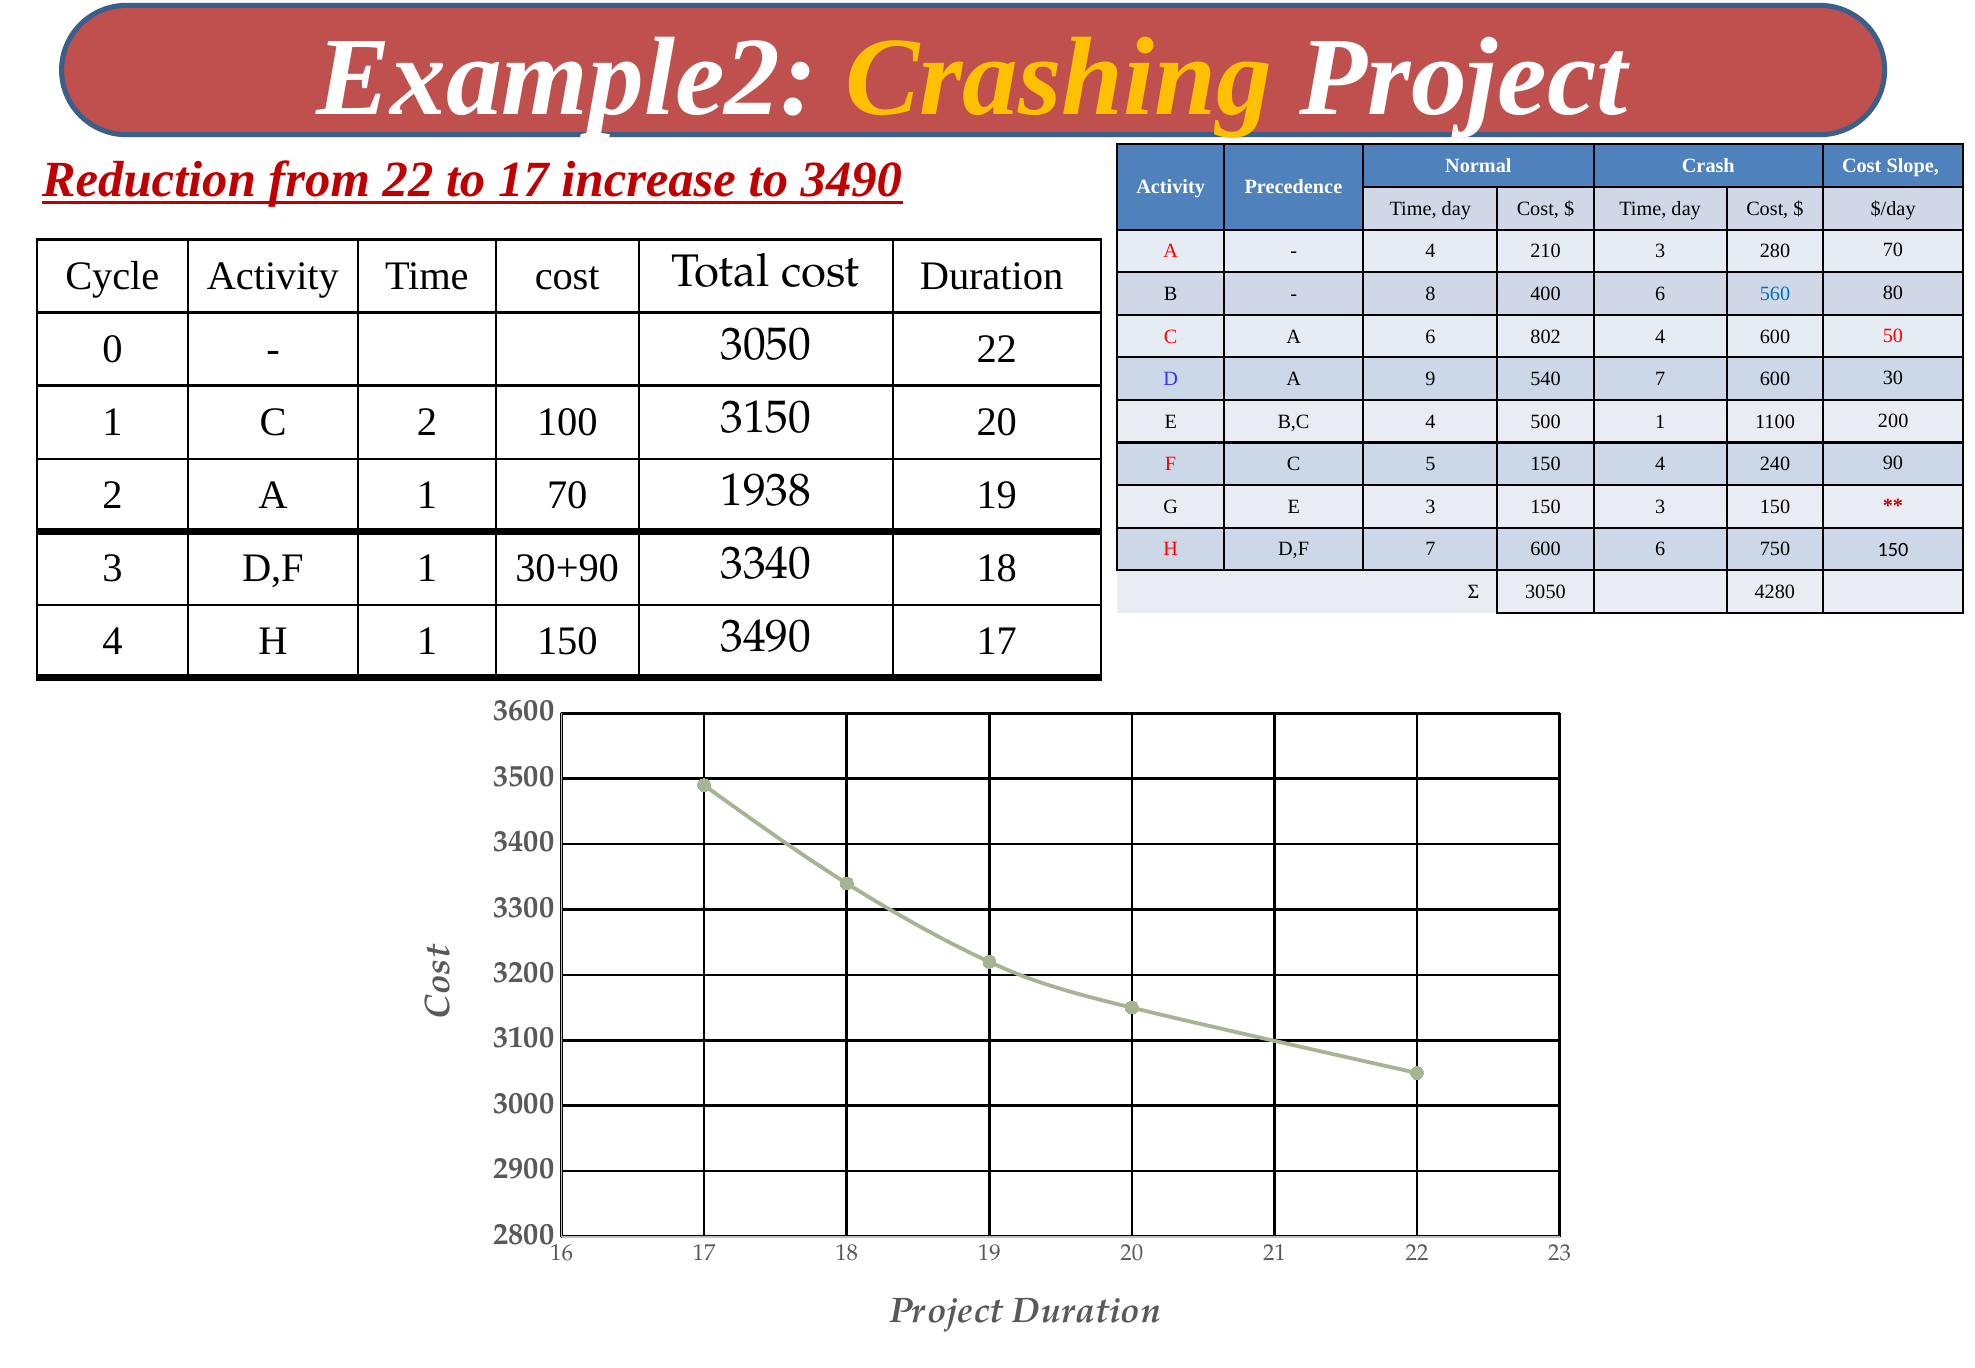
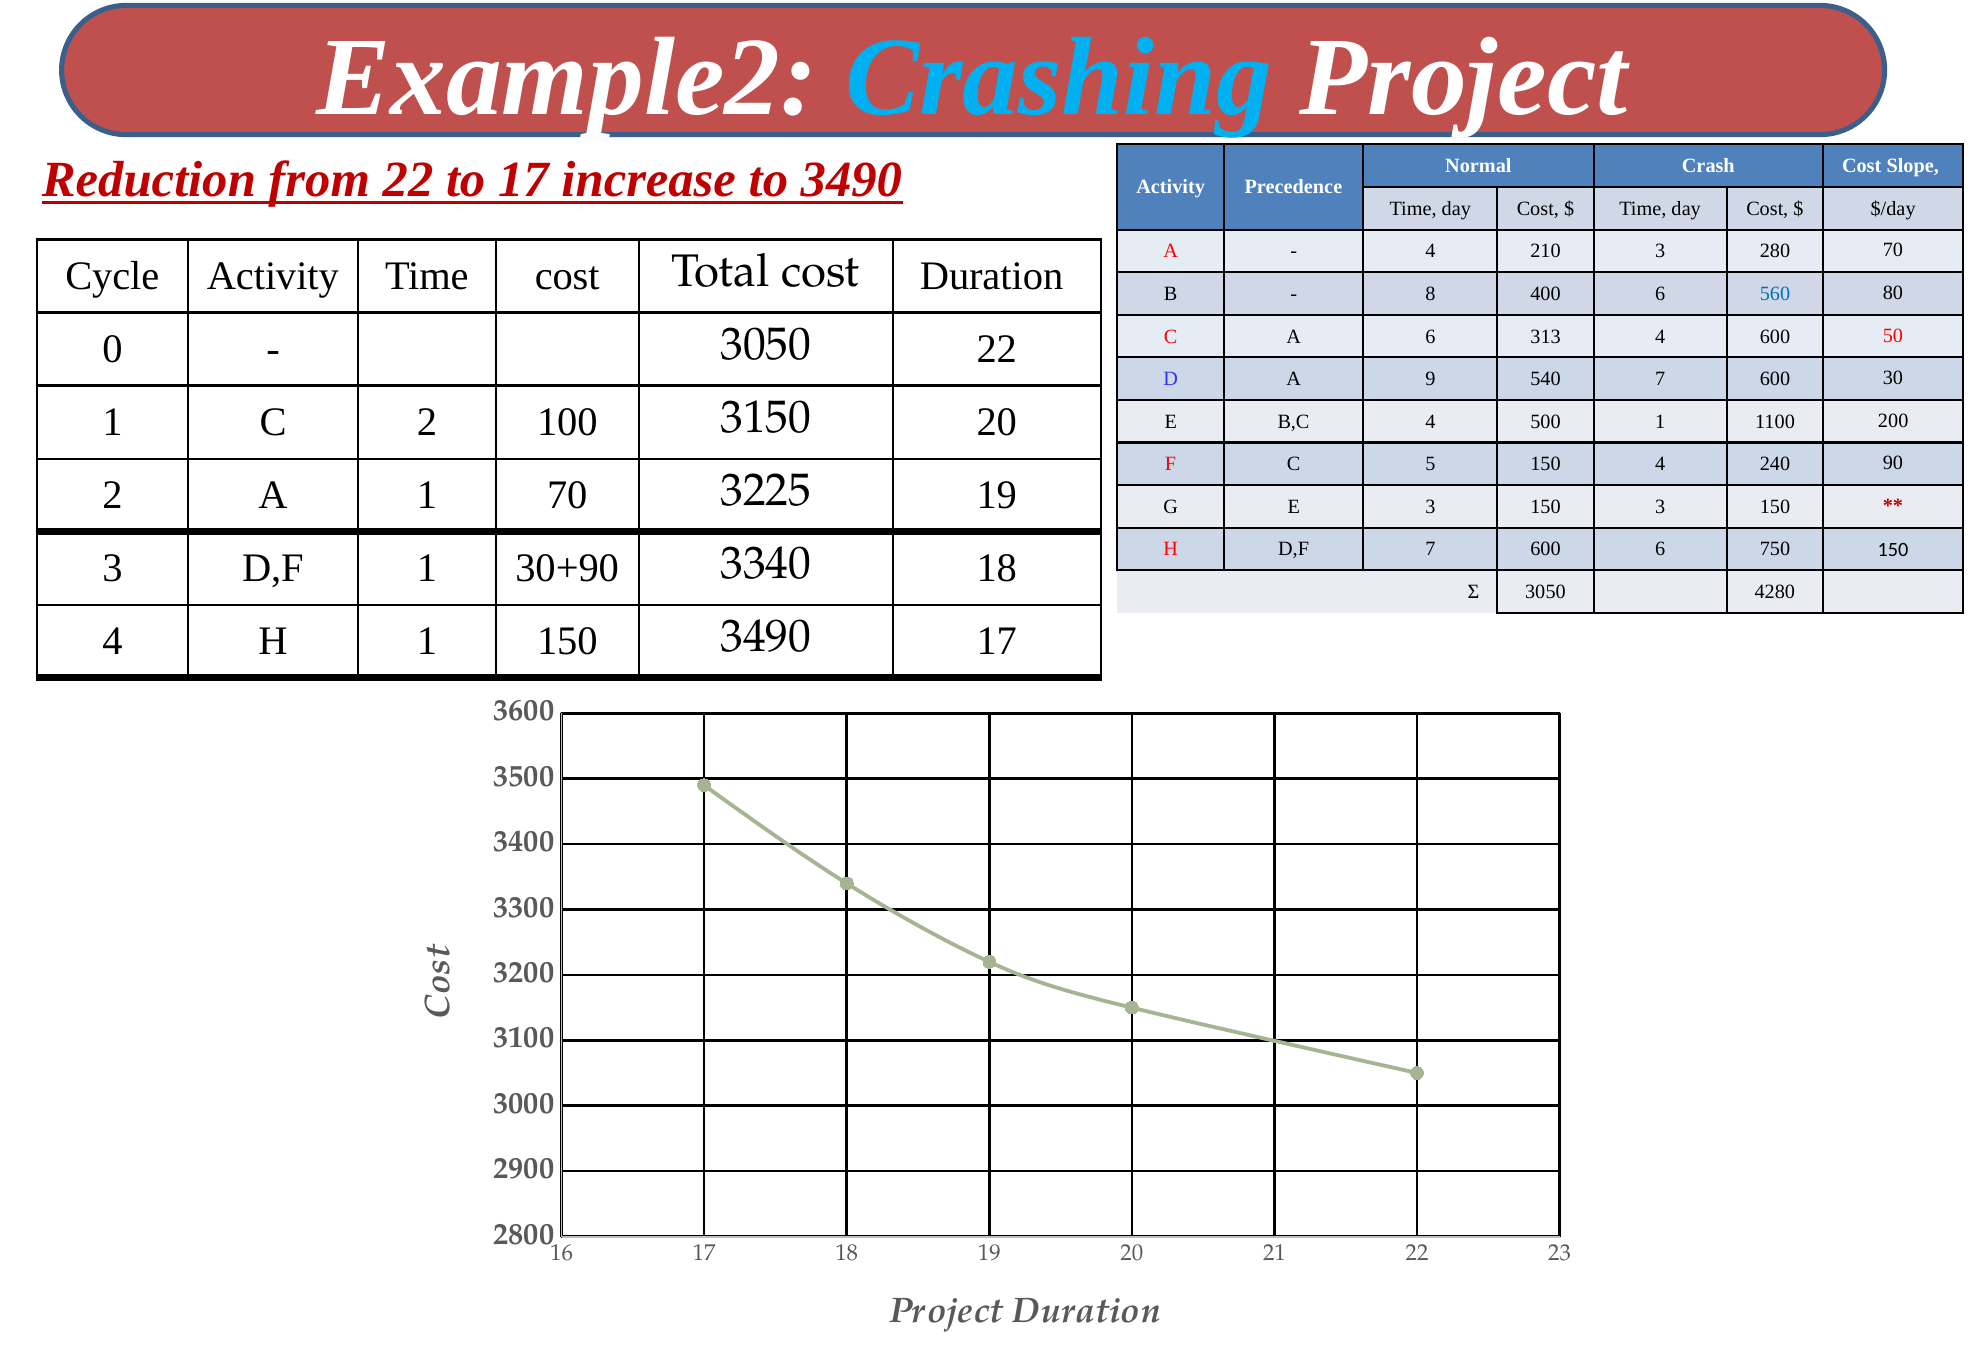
Crashing colour: yellow -> light blue (1059, 78)
802: 802 -> 313 (1546, 336)
1938: 1938 -> 3225 (766, 490)
